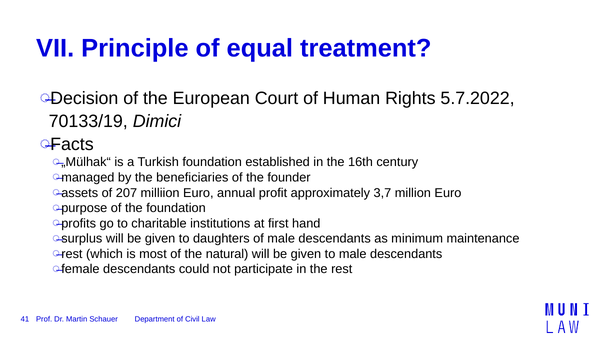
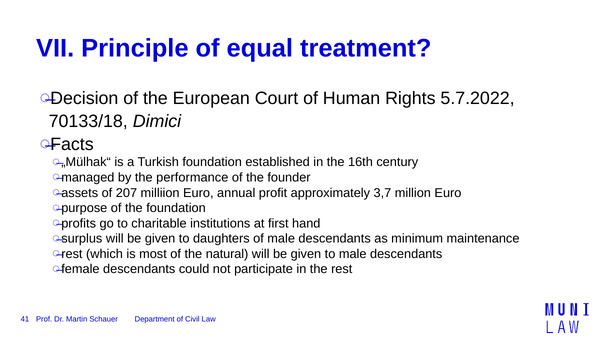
70133/19: 70133/19 -> 70133/18 (88, 121)
beneficiaries: beneficiaries -> performance (192, 177)
